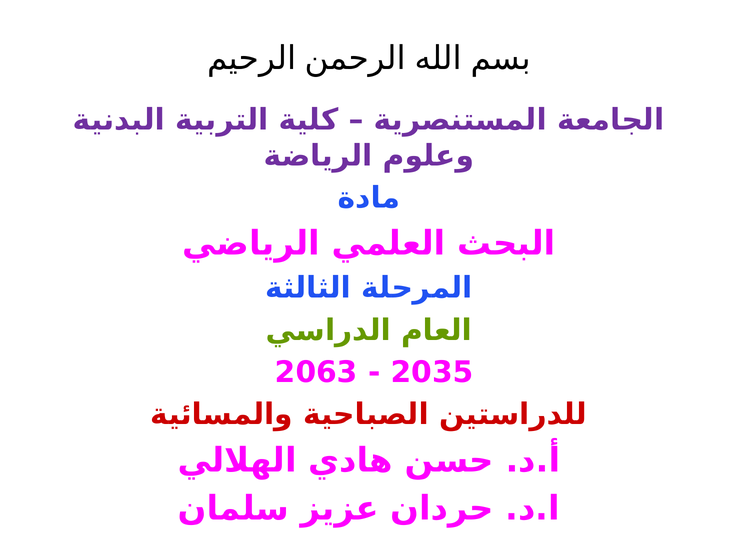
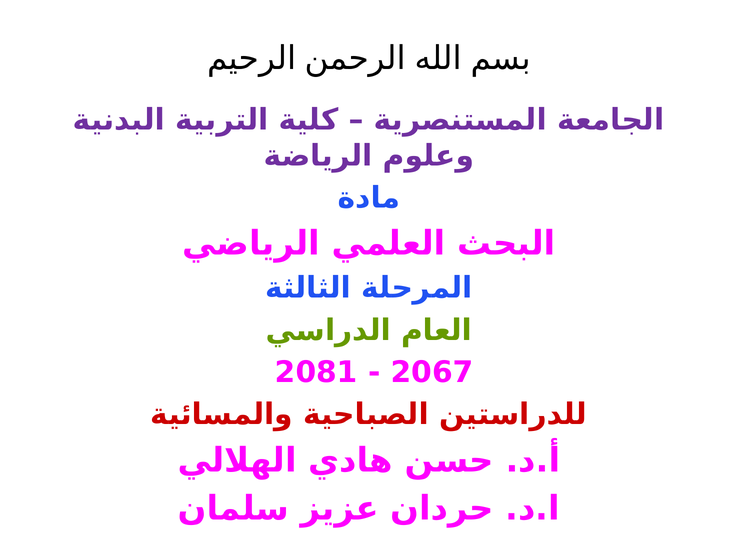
2063: 2063 -> 2081 (316, 373)
2035: 2035 -> 2067 (432, 373)
